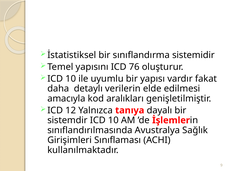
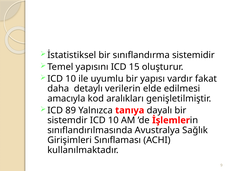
76: 76 -> 15 (134, 67)
12: 12 -> 89 (71, 111)
